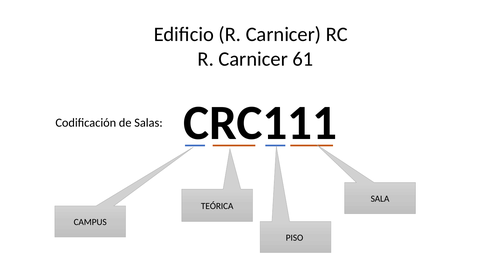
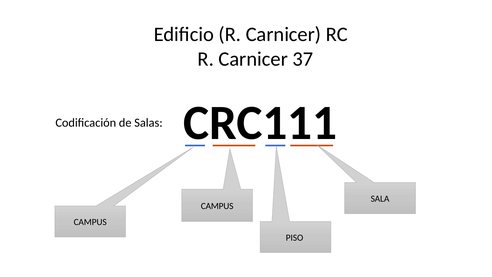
61: 61 -> 37 (303, 59)
TEÓRICA: TEÓRICA -> CAMPUS (217, 206)
